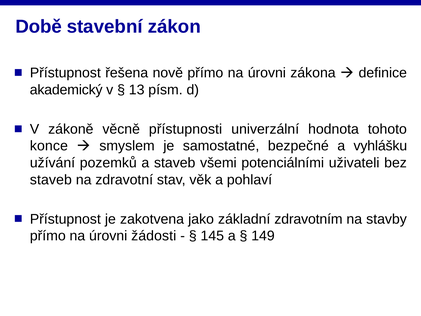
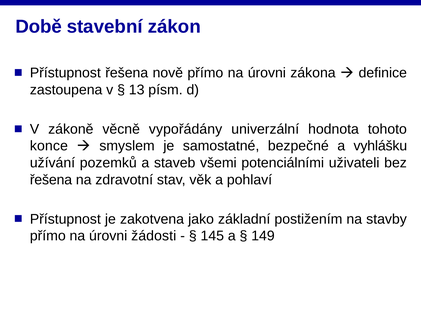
akademický: akademický -> zastoupena (66, 90)
přístupnosti: přístupnosti -> vypořádány (186, 129)
staveb: staveb -> řešena (51, 180)
zdravotním: zdravotním -> postižením (308, 219)
